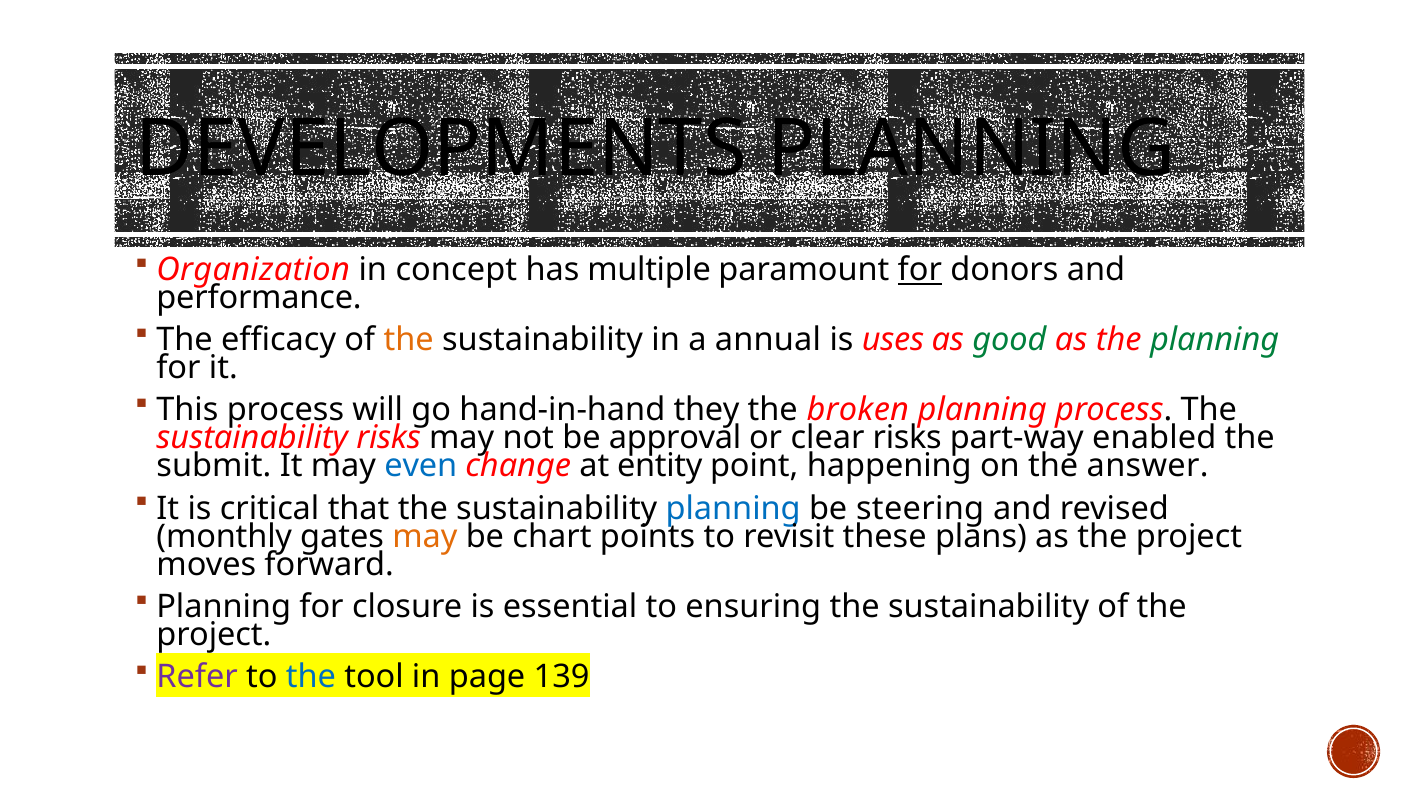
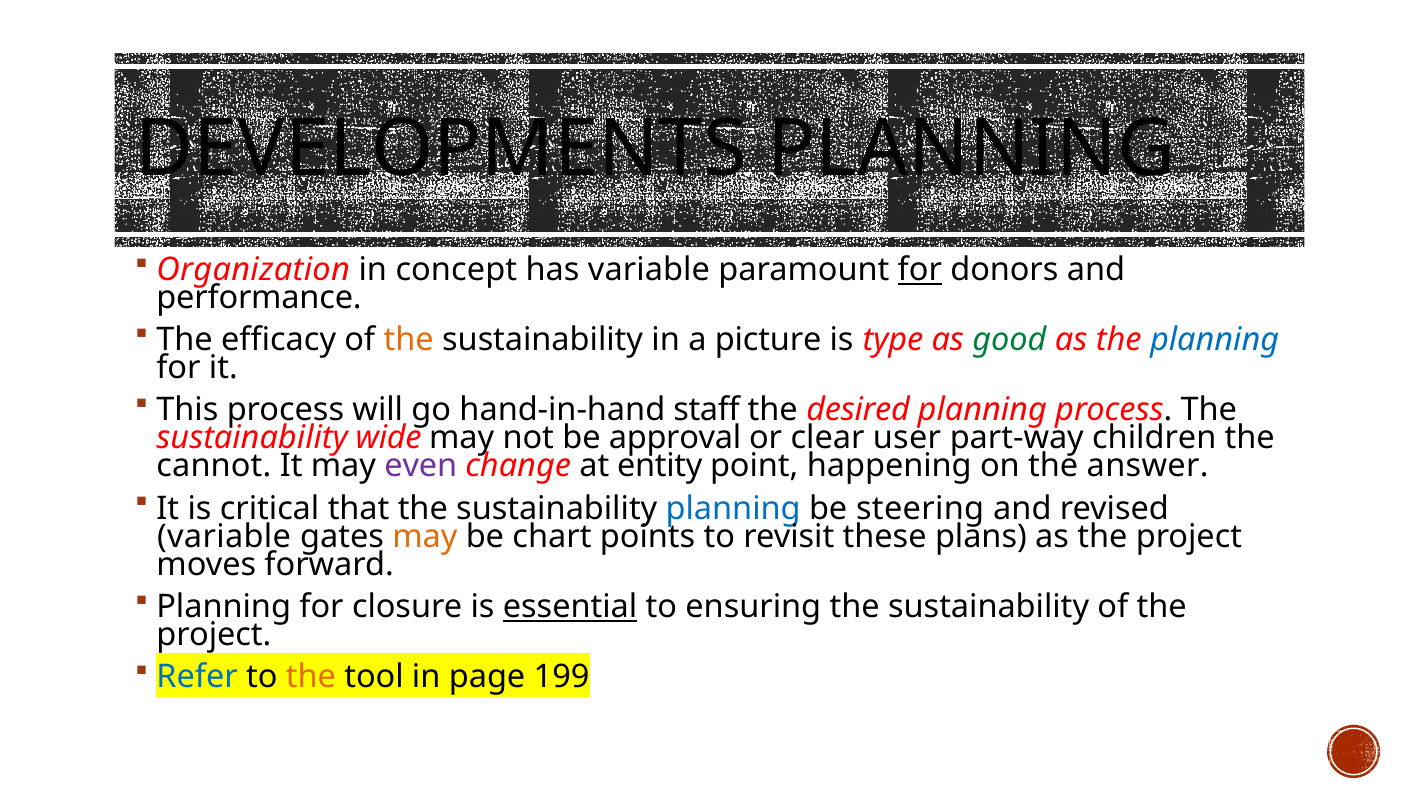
has multiple: multiple -> variable (649, 270)
annual: annual -> picture (768, 340)
uses: uses -> type (893, 340)
planning colour: green -> blue (1215, 340)
they: they -> staff (707, 410)
broken: broken -> desired (858, 410)
sustainability risks: risks -> wide (389, 438)
clear risks: risks -> user (907, 438)
enabled: enabled -> children (1154, 438)
submit: submit -> cannot (214, 466)
even colour: blue -> purple (421, 466)
monthly: monthly -> variable (224, 537)
essential underline: none -> present (570, 607)
Refer colour: purple -> blue (197, 677)
the colour: blue -> orange (311, 677)
139: 139 -> 199 (562, 677)
